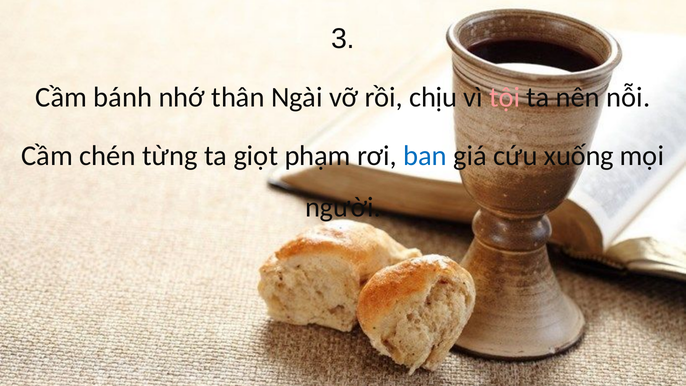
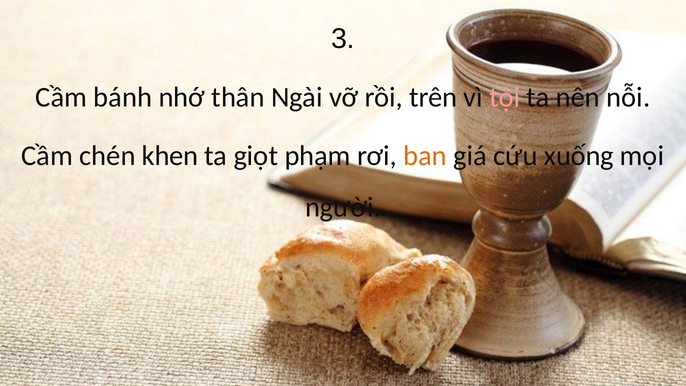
chịu: chịu -> trên (433, 97)
từng: từng -> khen (170, 156)
ban colour: blue -> orange (425, 156)
